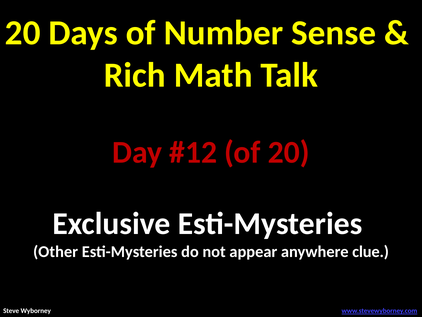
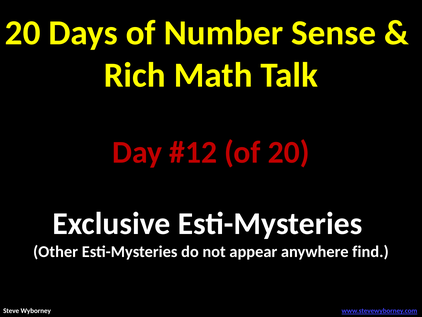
clue: clue -> find (370, 251)
